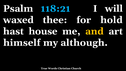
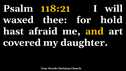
118:21 colour: light blue -> yellow (56, 9)
house: house -> afraid (43, 31)
himself: himself -> covered (22, 43)
although: although -> daughter (84, 43)
